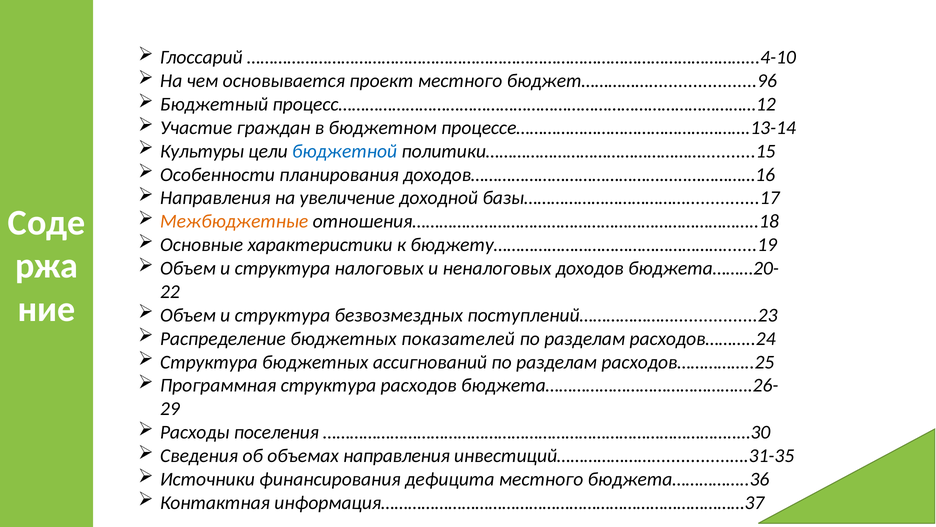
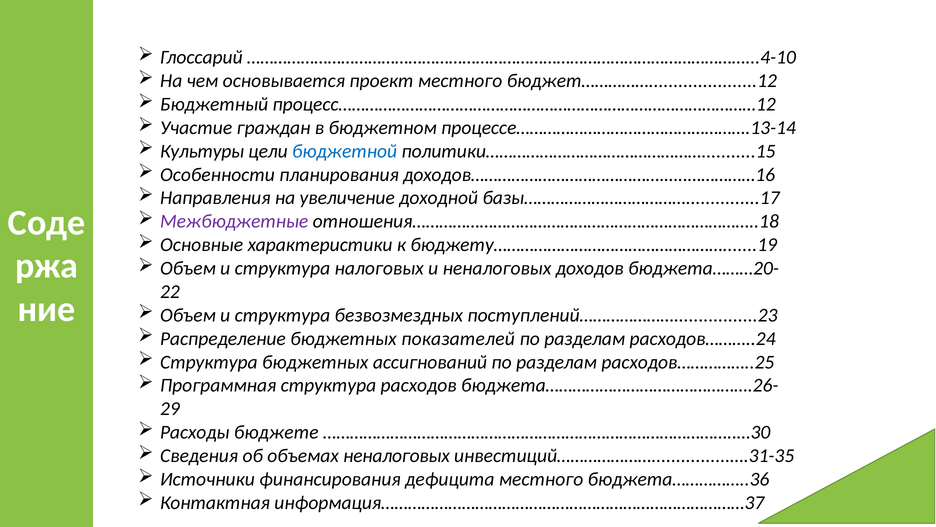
бюджет……………......................96: бюджет……………......................96 -> бюджет……………......................12 (642, 81)
Межбюджетные colour: orange -> purple (234, 221)
поселения: поселения -> бюджете (276, 432)
объемах направления: направления -> неналоговых (397, 455)
